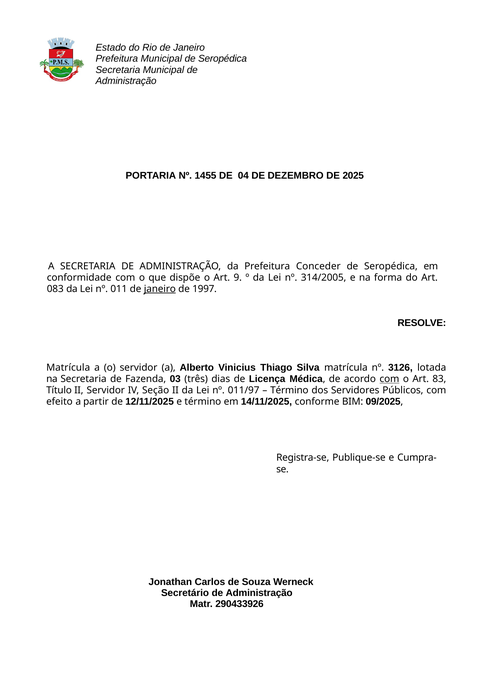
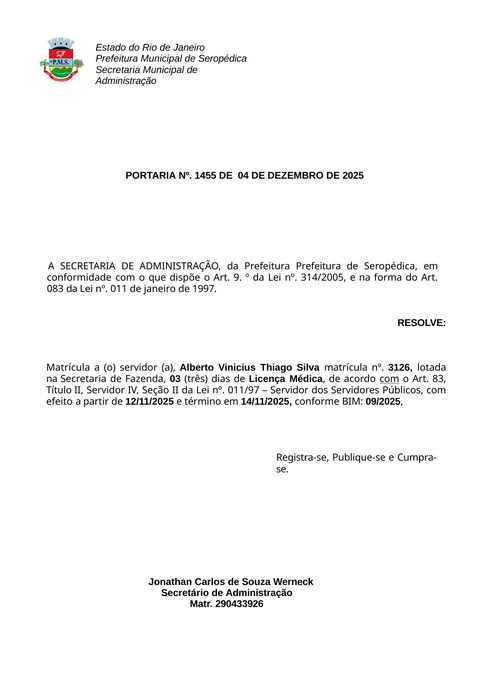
Prefeitura Conceder: Conceder -> Prefeitura (318, 266)
janeiro underline: present -> none (160, 289)
Término: Término -> Servidor (289, 390)
